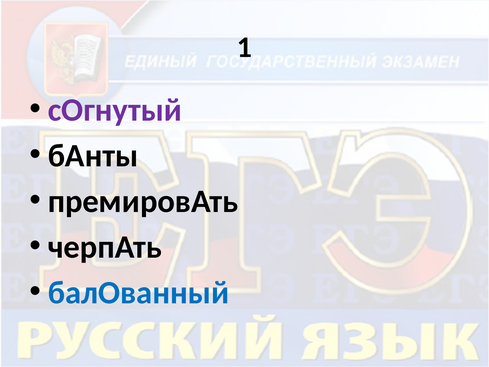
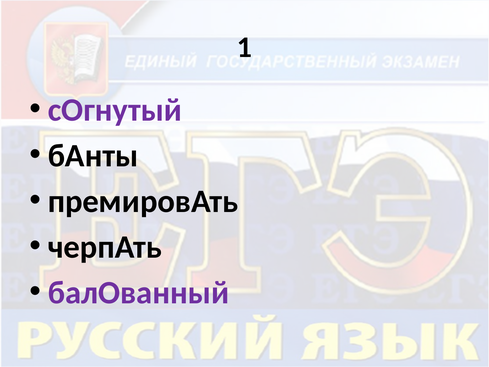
балОванный colour: blue -> purple (138, 292)
